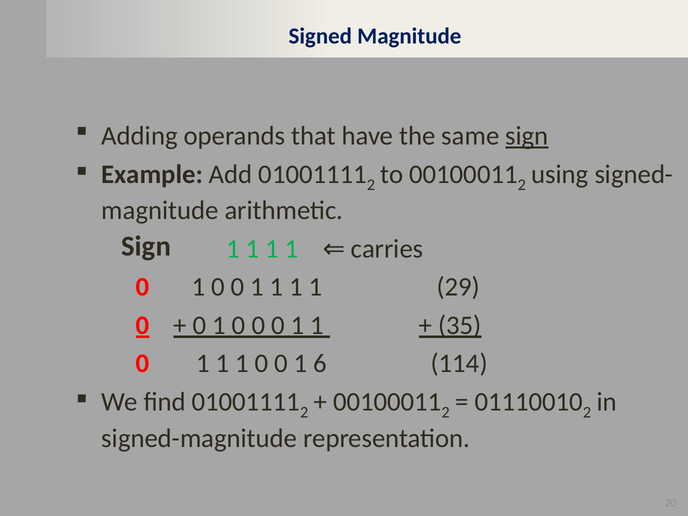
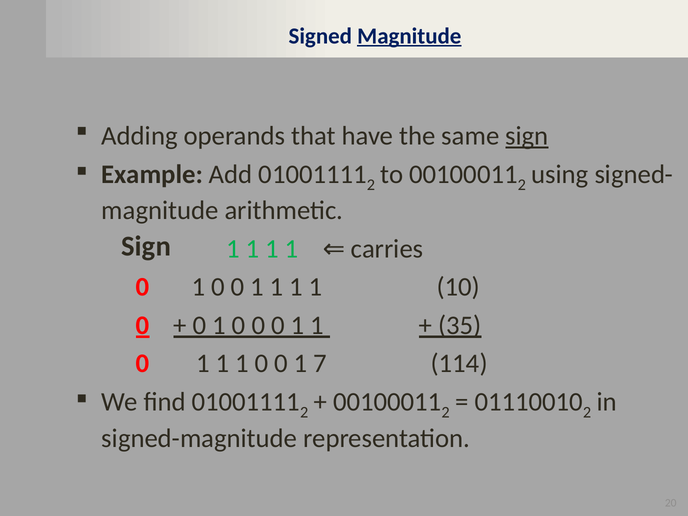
Magnitude underline: none -> present (409, 36)
29: 29 -> 10 (458, 287)
6: 6 -> 7 (320, 364)
